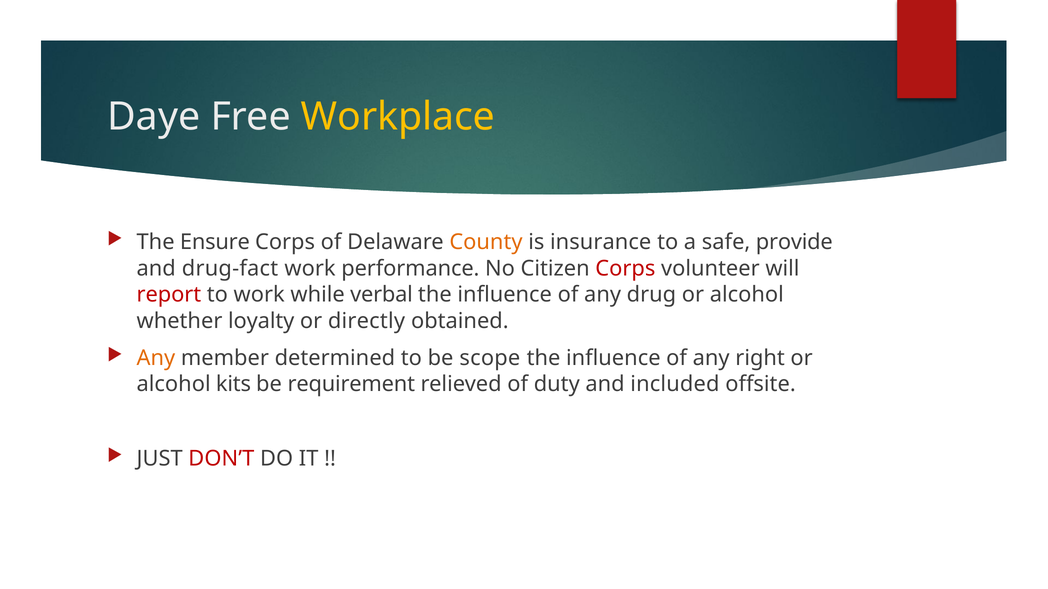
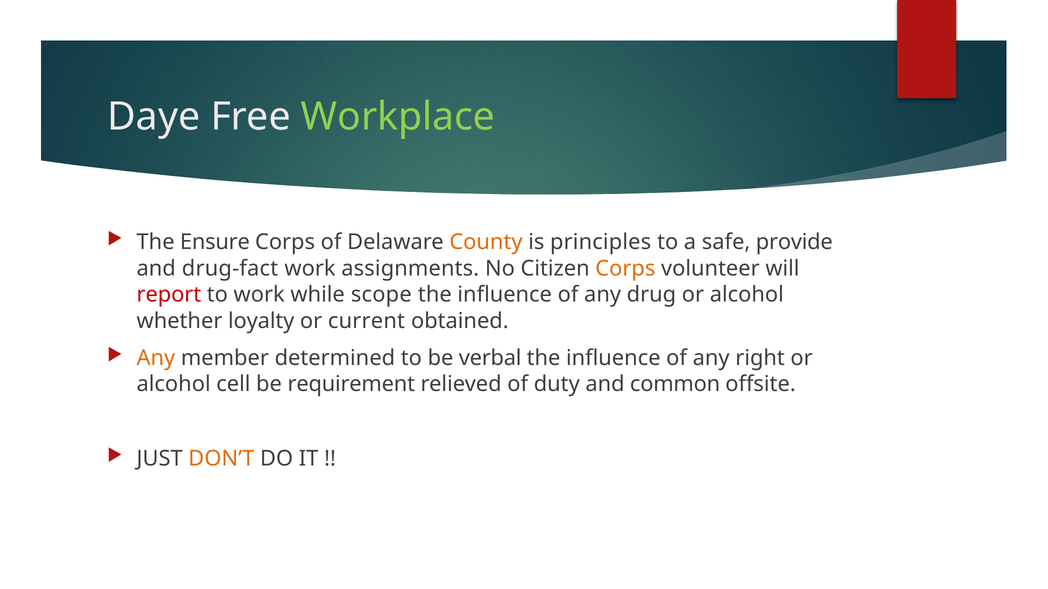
Workplace colour: yellow -> light green (398, 117)
insurance: insurance -> principles (601, 242)
performance: performance -> assignments (410, 269)
Corps colour: red -> orange (625, 269)
verbal: verbal -> scope (381, 295)
directly: directly -> current (366, 321)
scope: scope -> verbal (490, 358)
kits: kits -> cell (233, 385)
included: included -> common (675, 385)
DON’T colour: red -> orange (221, 459)
